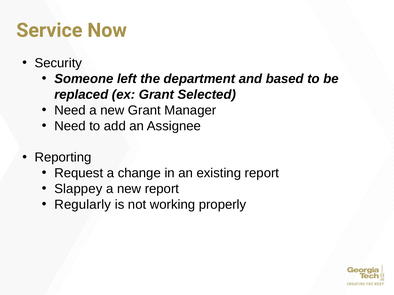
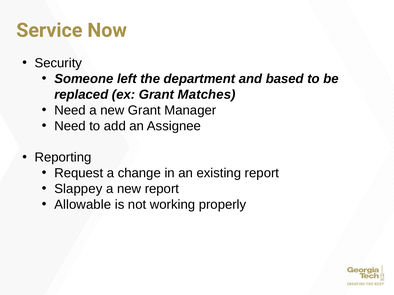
Selected: Selected -> Matches (207, 95)
Regularly: Regularly -> Allowable (83, 205)
